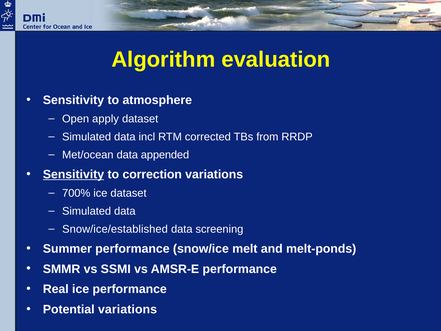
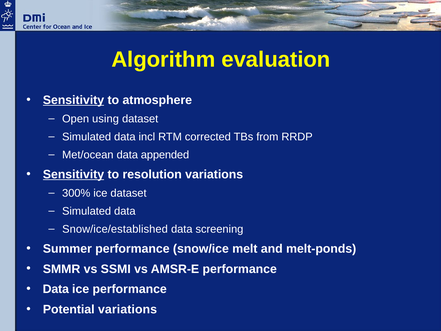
Sensitivity underline: none -> present (73, 100)
apply: apply -> using (106, 119)
correction: correction -> resolution (152, 174)
700%: 700% -> 300% (76, 193)
Real: Real -> Data (56, 289)
